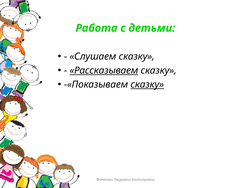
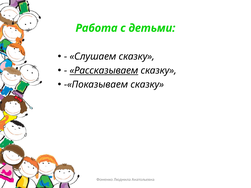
сказку underline: present -> none (147, 85)
